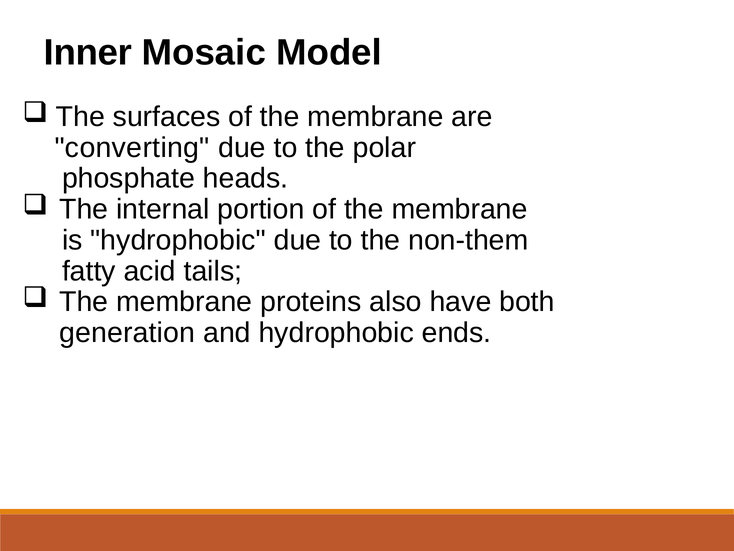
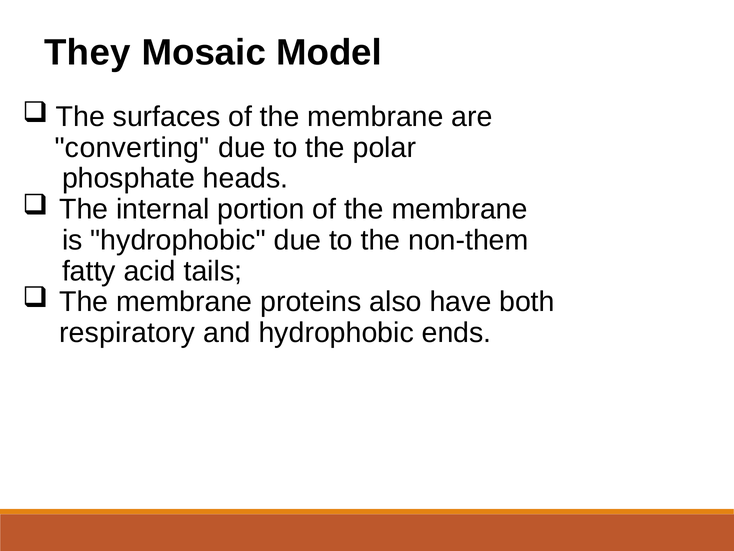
Inner: Inner -> They (88, 53)
generation: generation -> respiratory (127, 333)
